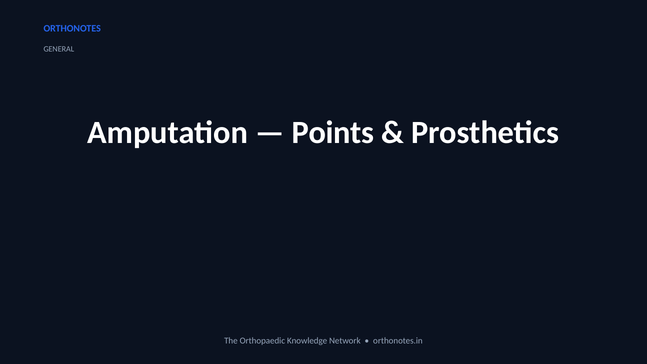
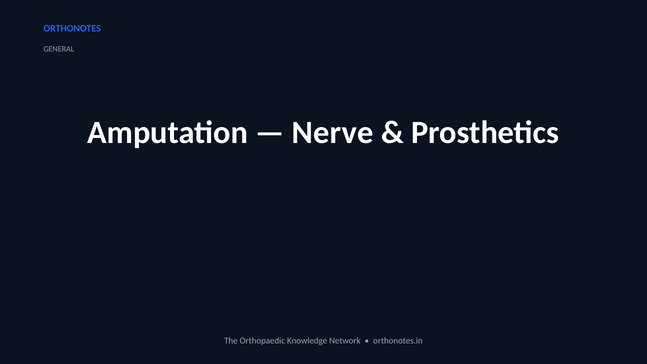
Points: Points -> Nerve (333, 133)
